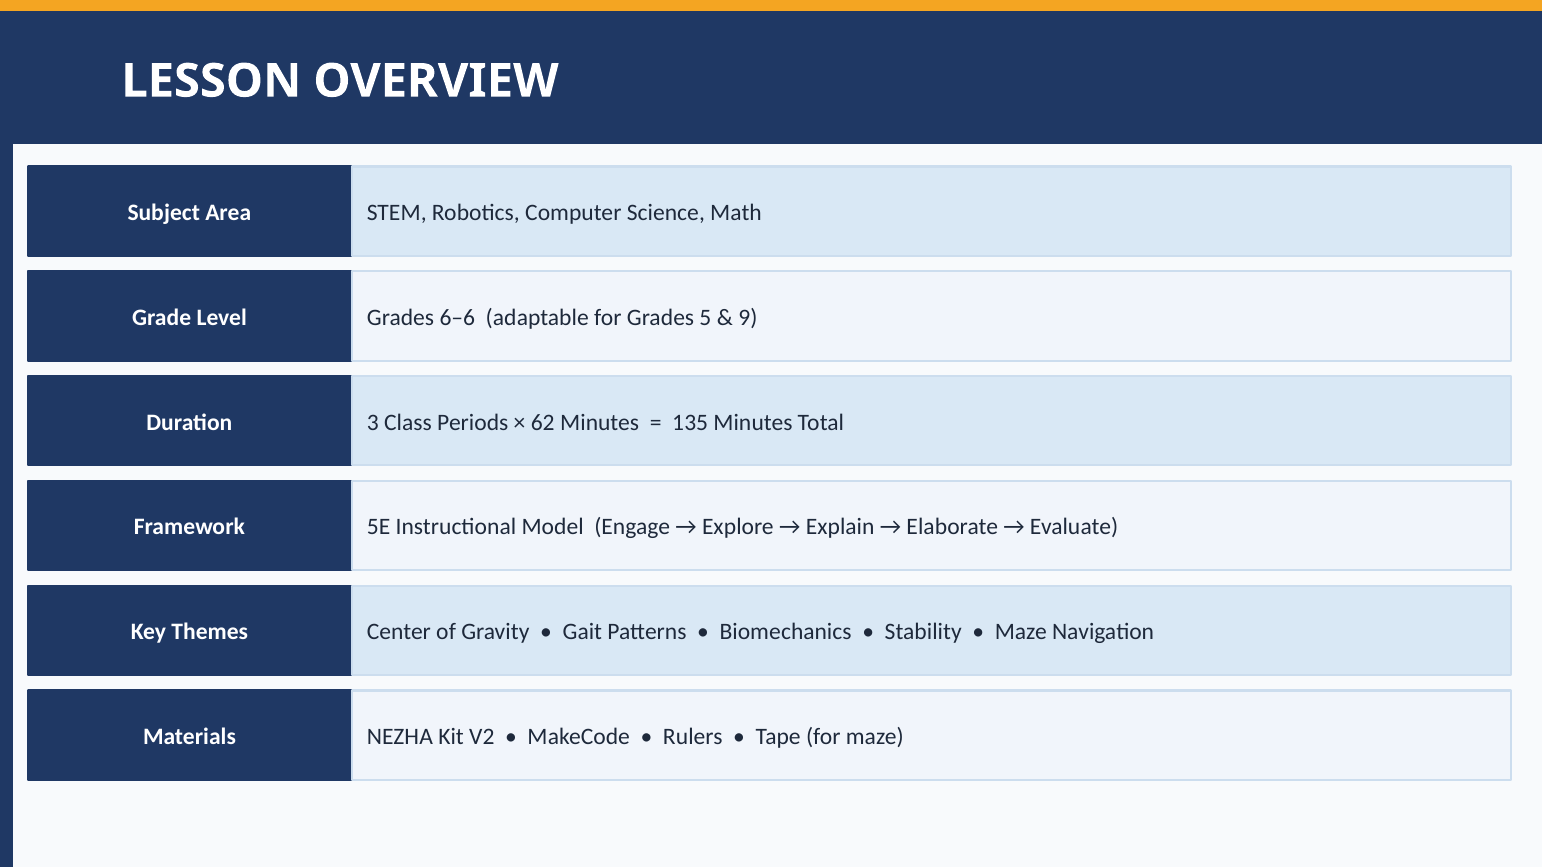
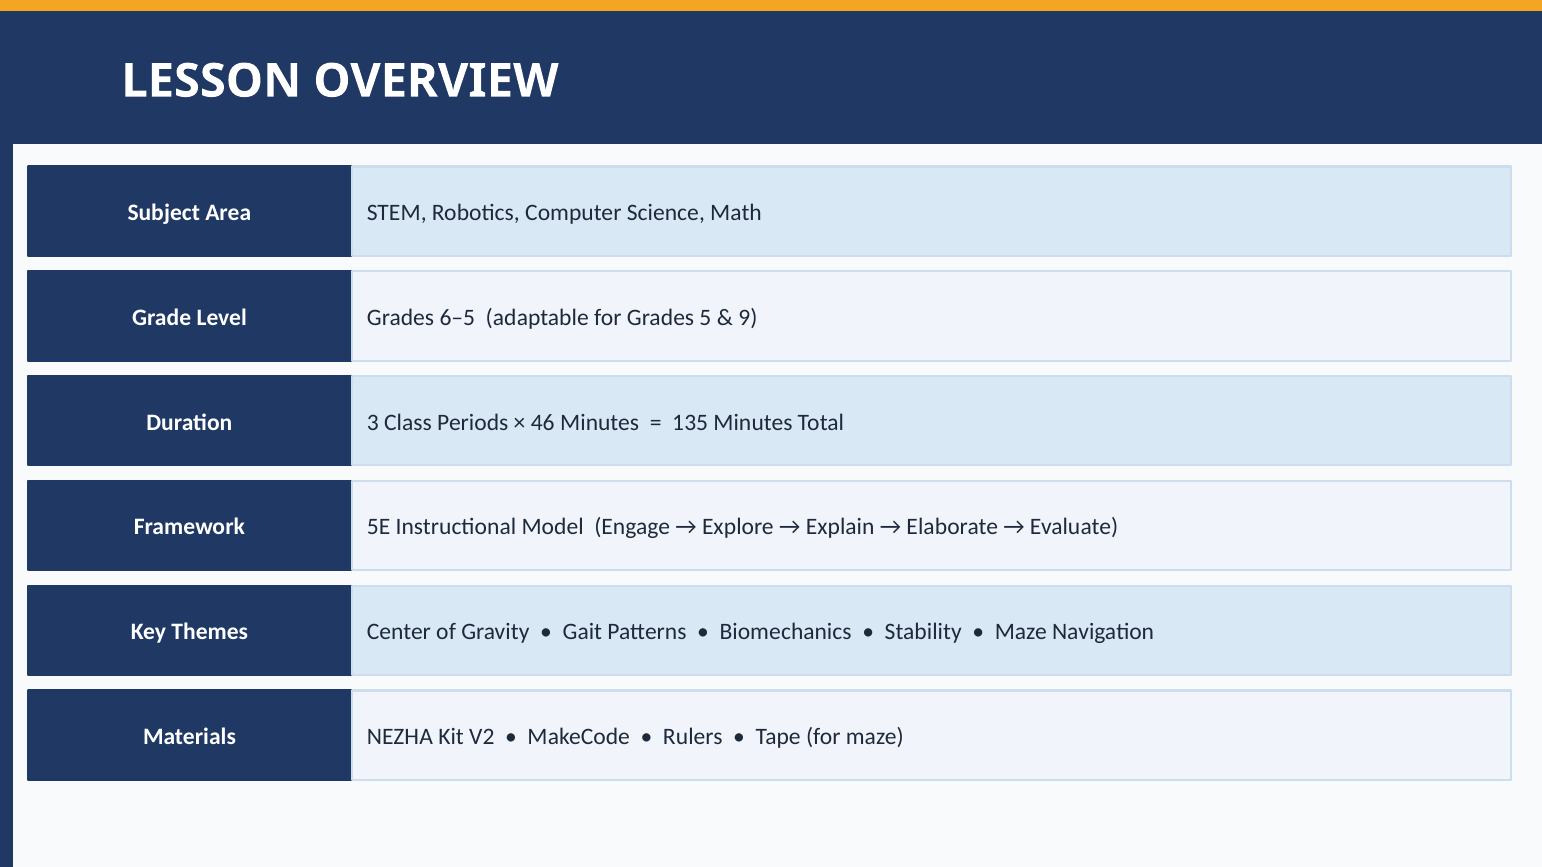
6–6: 6–6 -> 6–5 (457, 318)
62: 62 -> 46 (543, 423)
